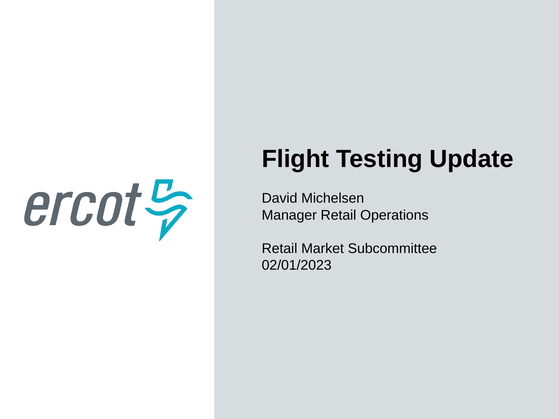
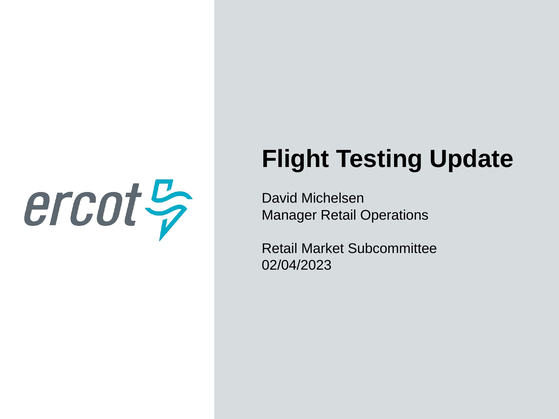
02/01/2023: 02/01/2023 -> 02/04/2023 (297, 266)
